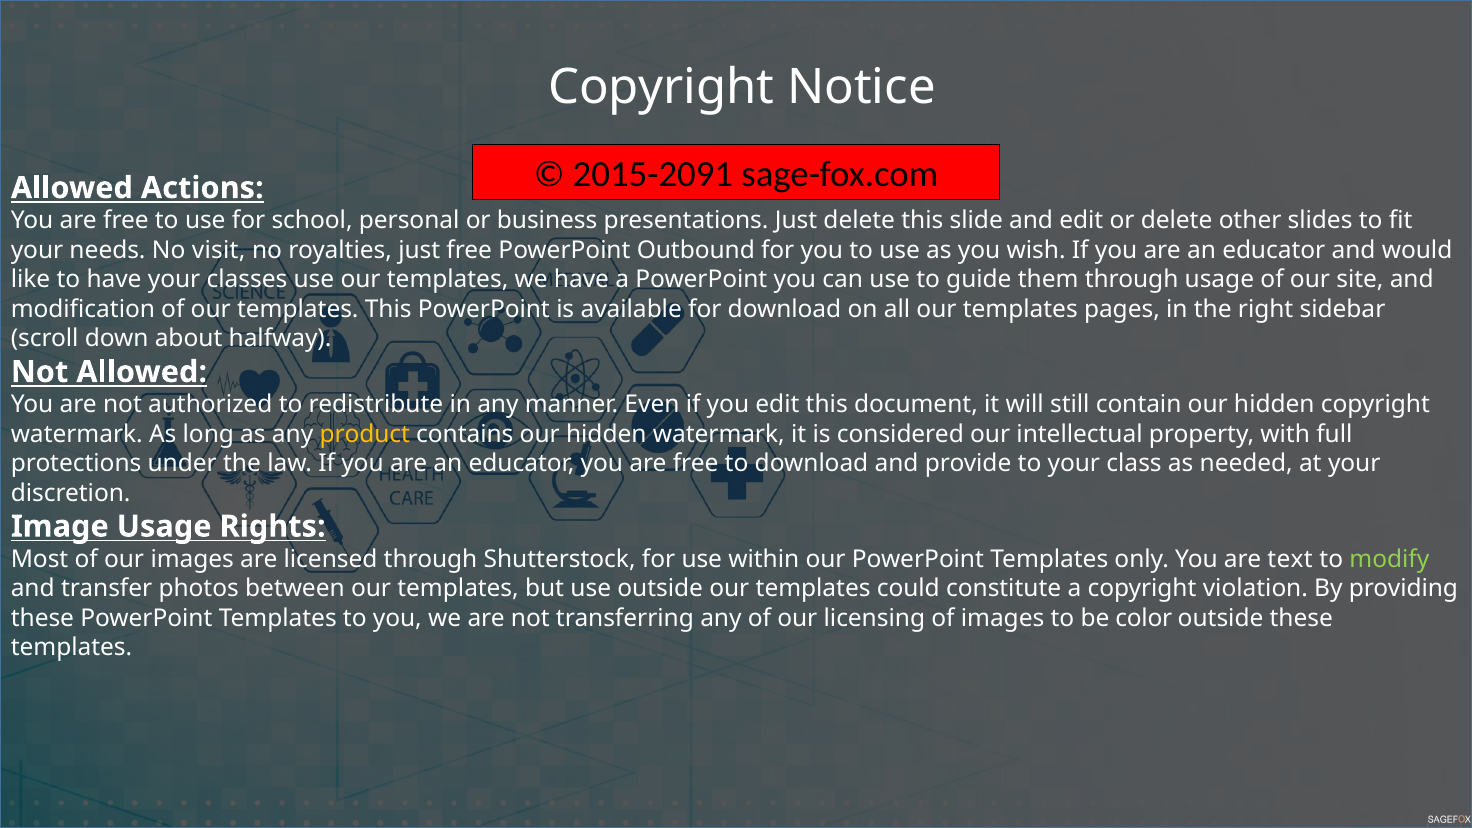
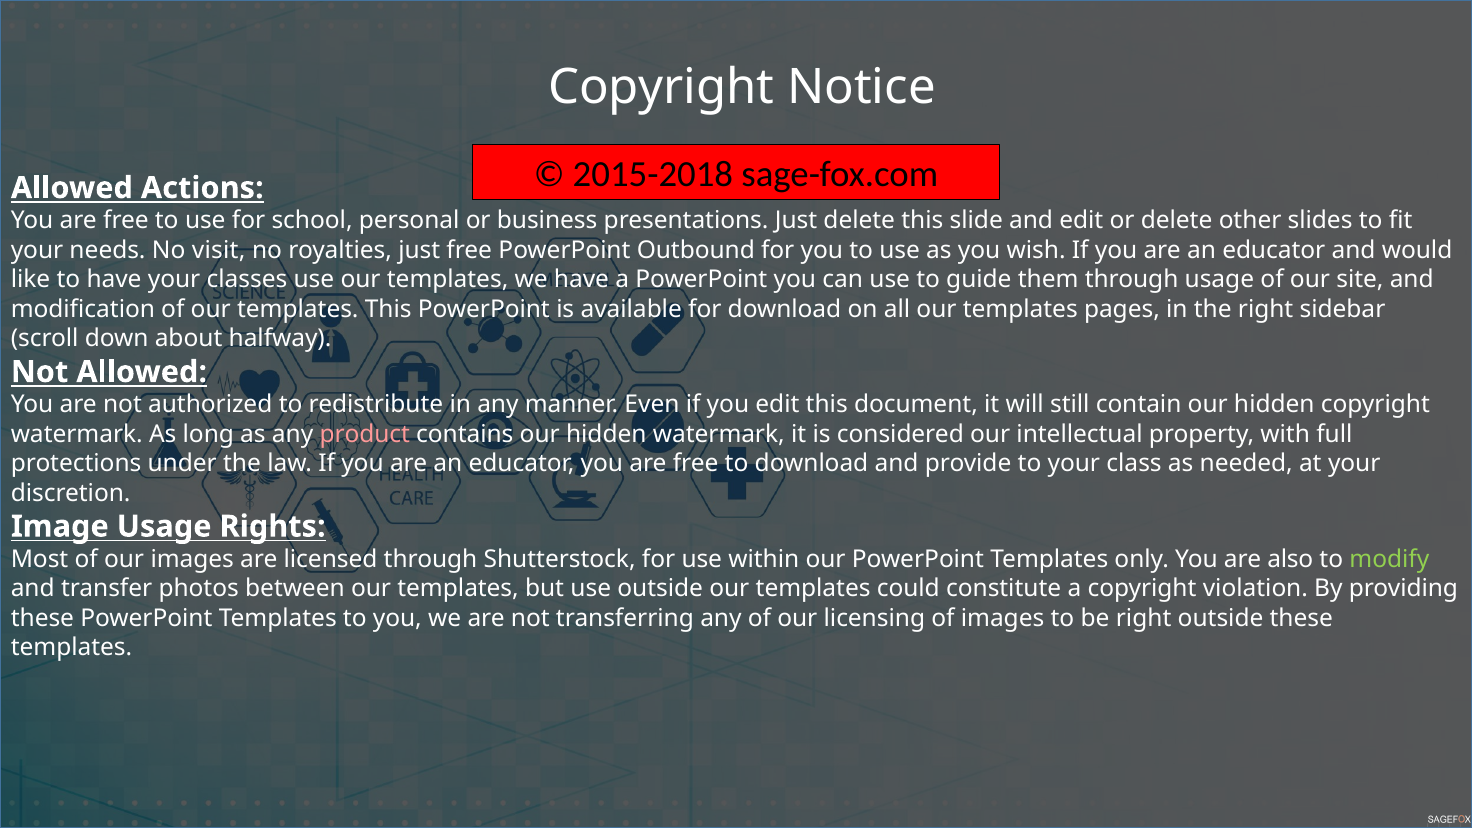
2015-2091: 2015-2091 -> 2015-2018 (653, 175)
product colour: yellow -> pink (365, 434)
text: text -> also (1290, 559)
be color: color -> right (1144, 618)
